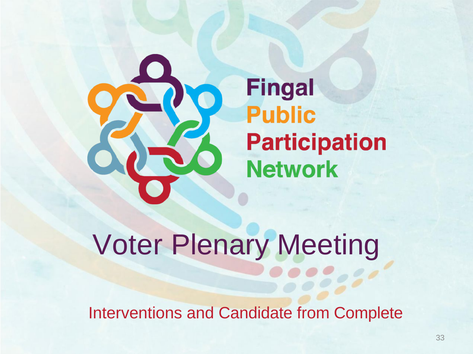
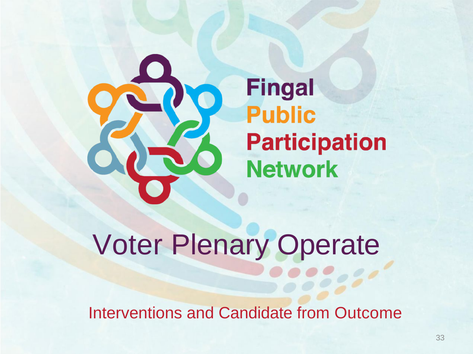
Meeting: Meeting -> Operate (329, 245)
Complete: Complete -> Outcome (368, 314)
